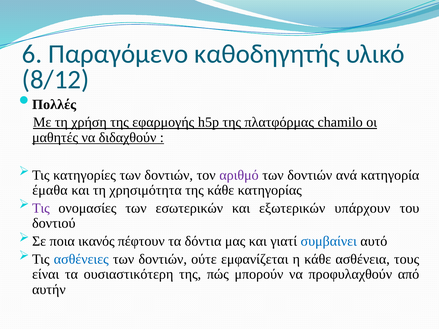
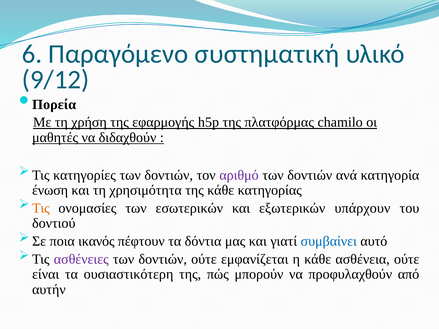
καθοδηγητής: καθοδηγητής -> συστηματική (267, 54)
8/12: 8/12 -> 9/12 (56, 80)
Πολλές: Πολλές -> Πορεία (54, 104)
έμαθα: έμαθα -> ένωση (50, 190)
Τις colour: purple -> orange (41, 208)
ασθένειες colour: blue -> purple (81, 259)
ασθένεια τους: τους -> ούτε (407, 259)
